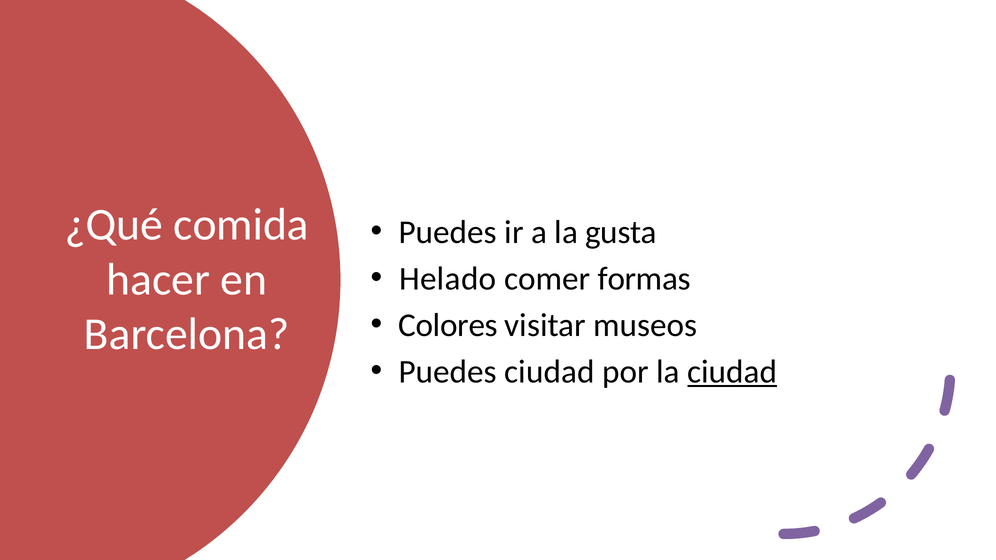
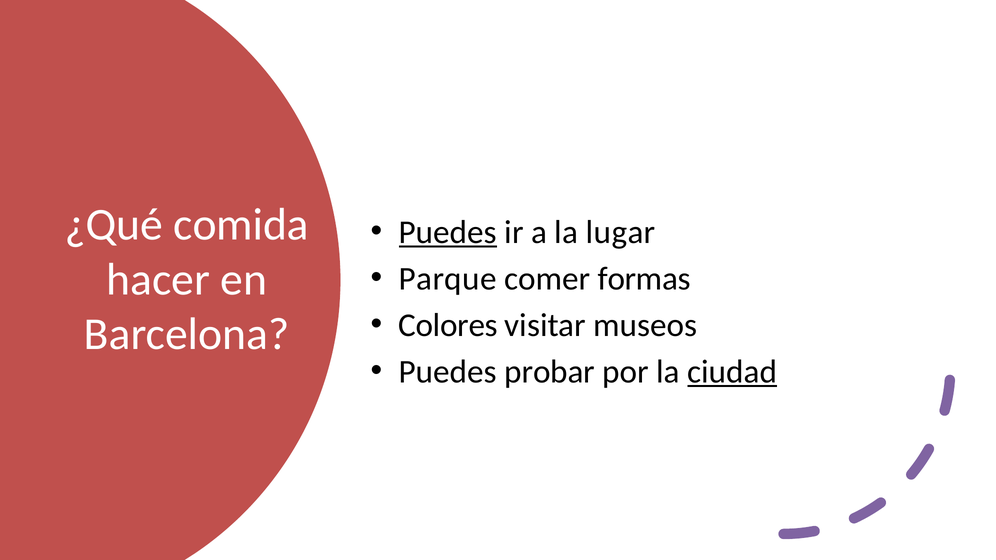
Puedes underline: none -> present (448, 232)
gusta: gusta -> lugar (621, 232)
Helado: Helado -> Parque (448, 279)
Puedes ciudad: ciudad -> probar (550, 372)
